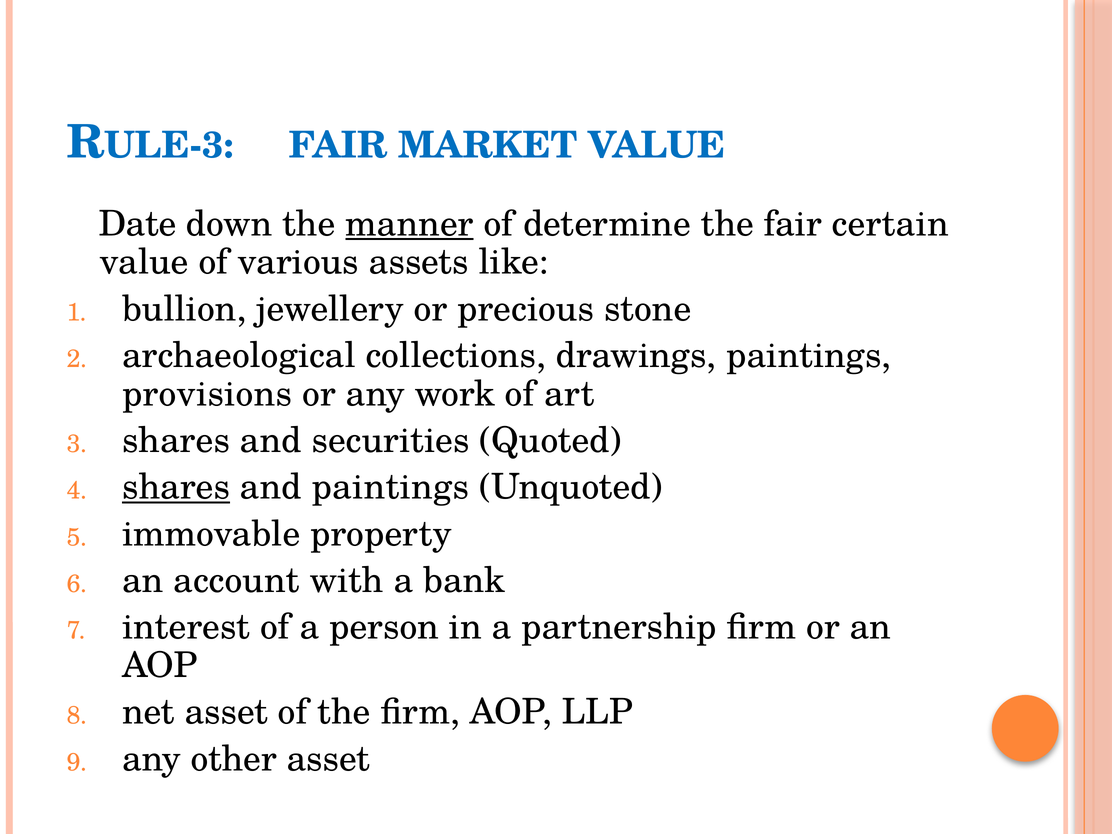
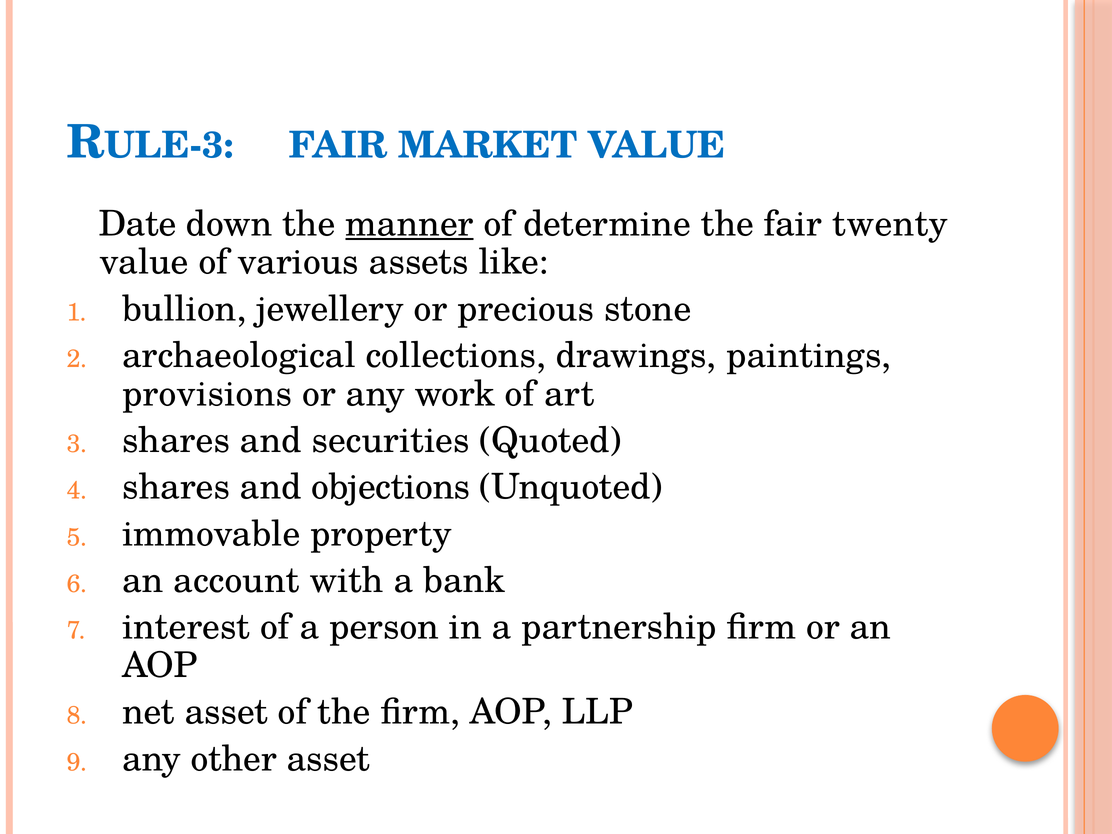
certain: certain -> twenty (890, 224)
shares underline: present -> none (176, 487)
and paintings: paintings -> objections (391, 487)
